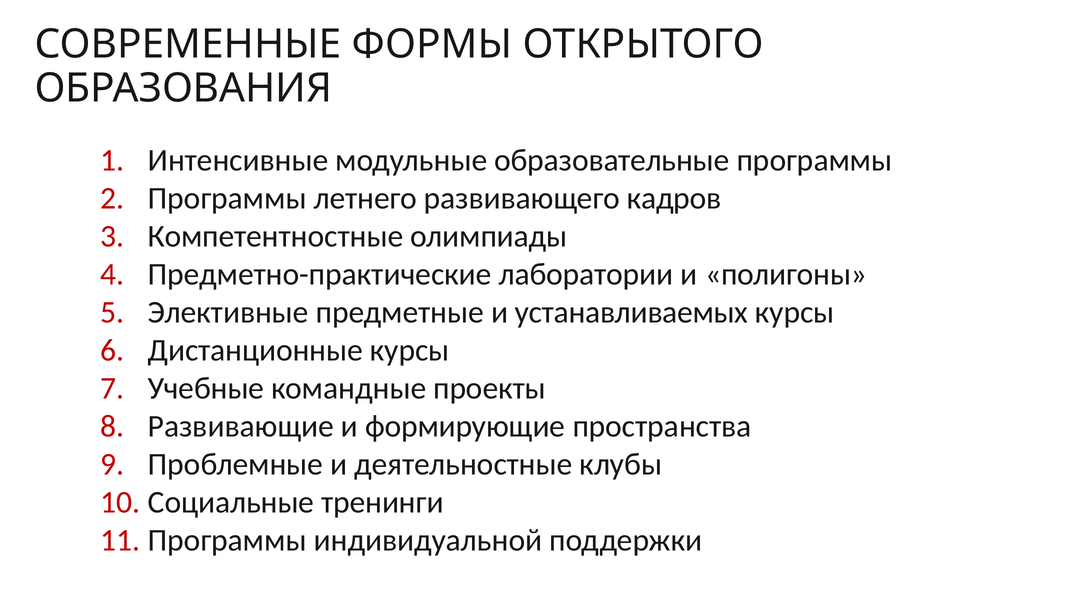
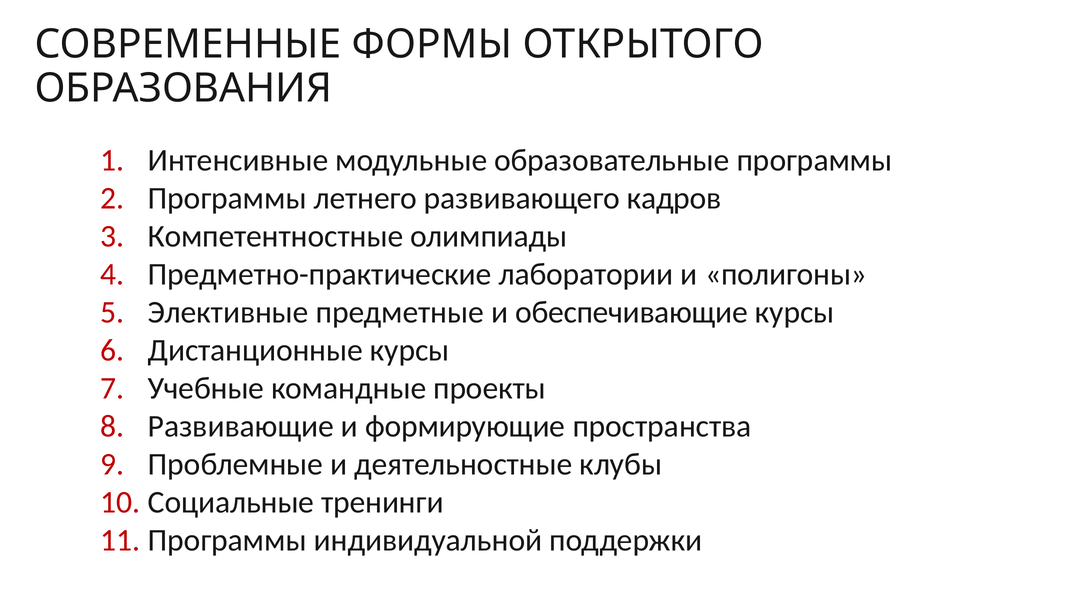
устанавливаемых: устанавливаемых -> обеспечивающие (632, 312)
